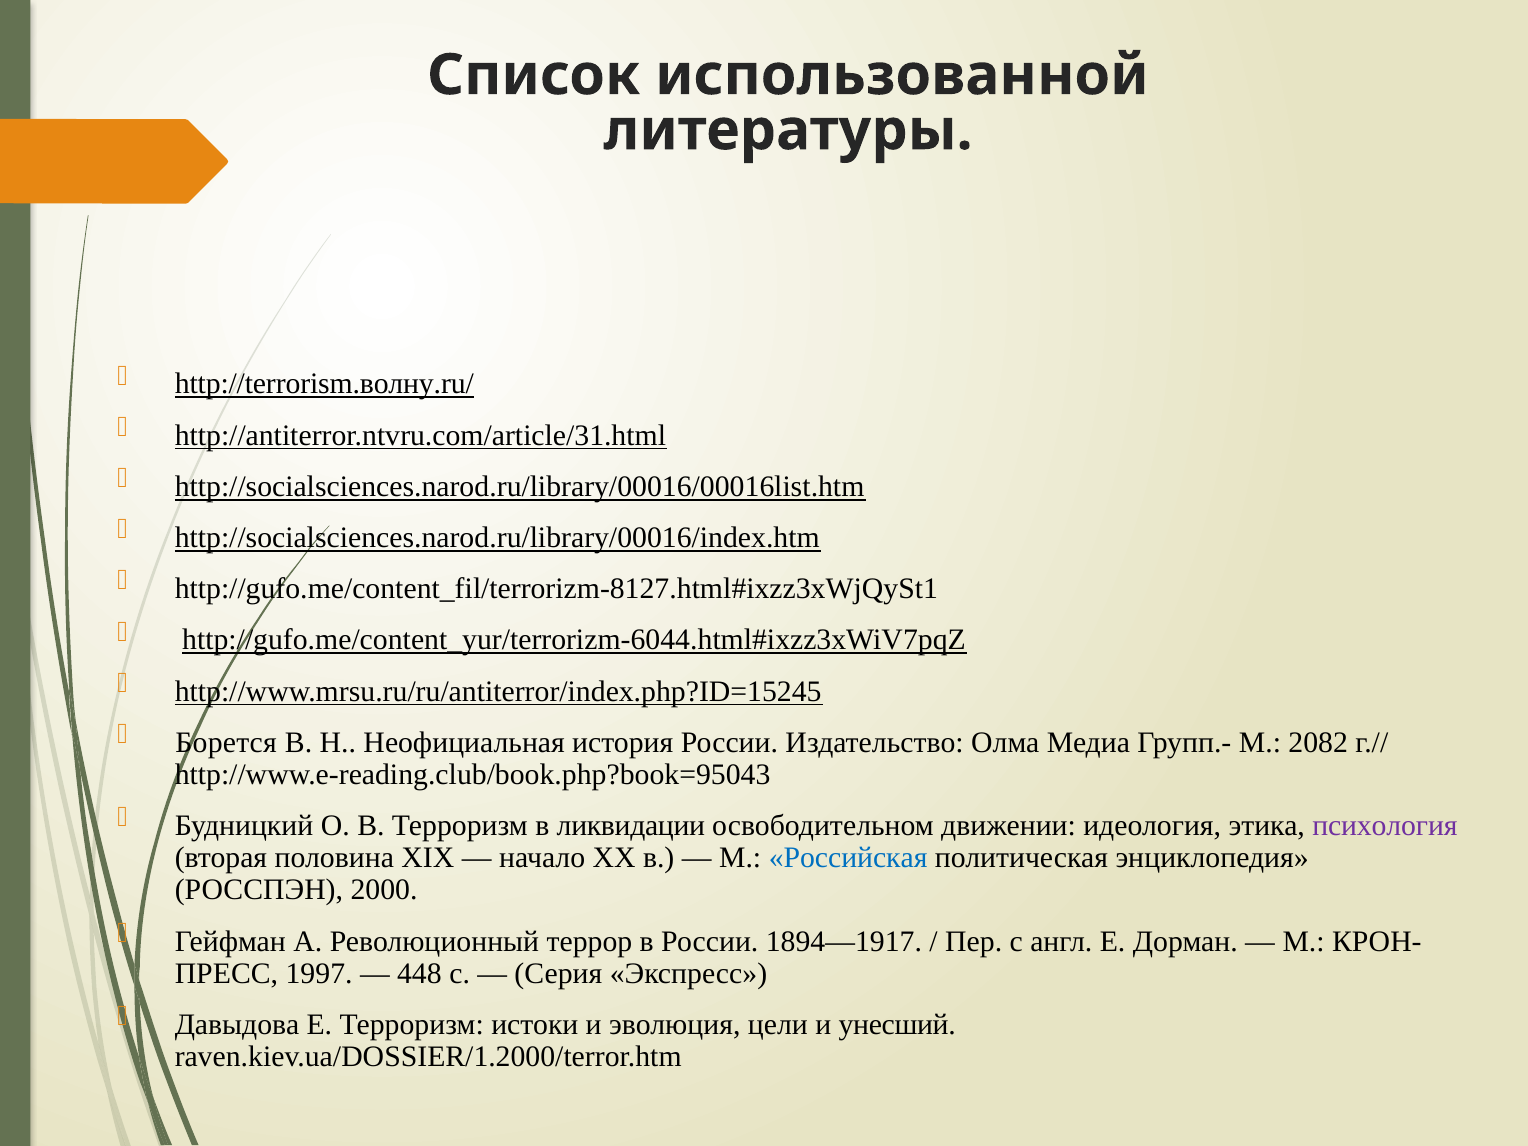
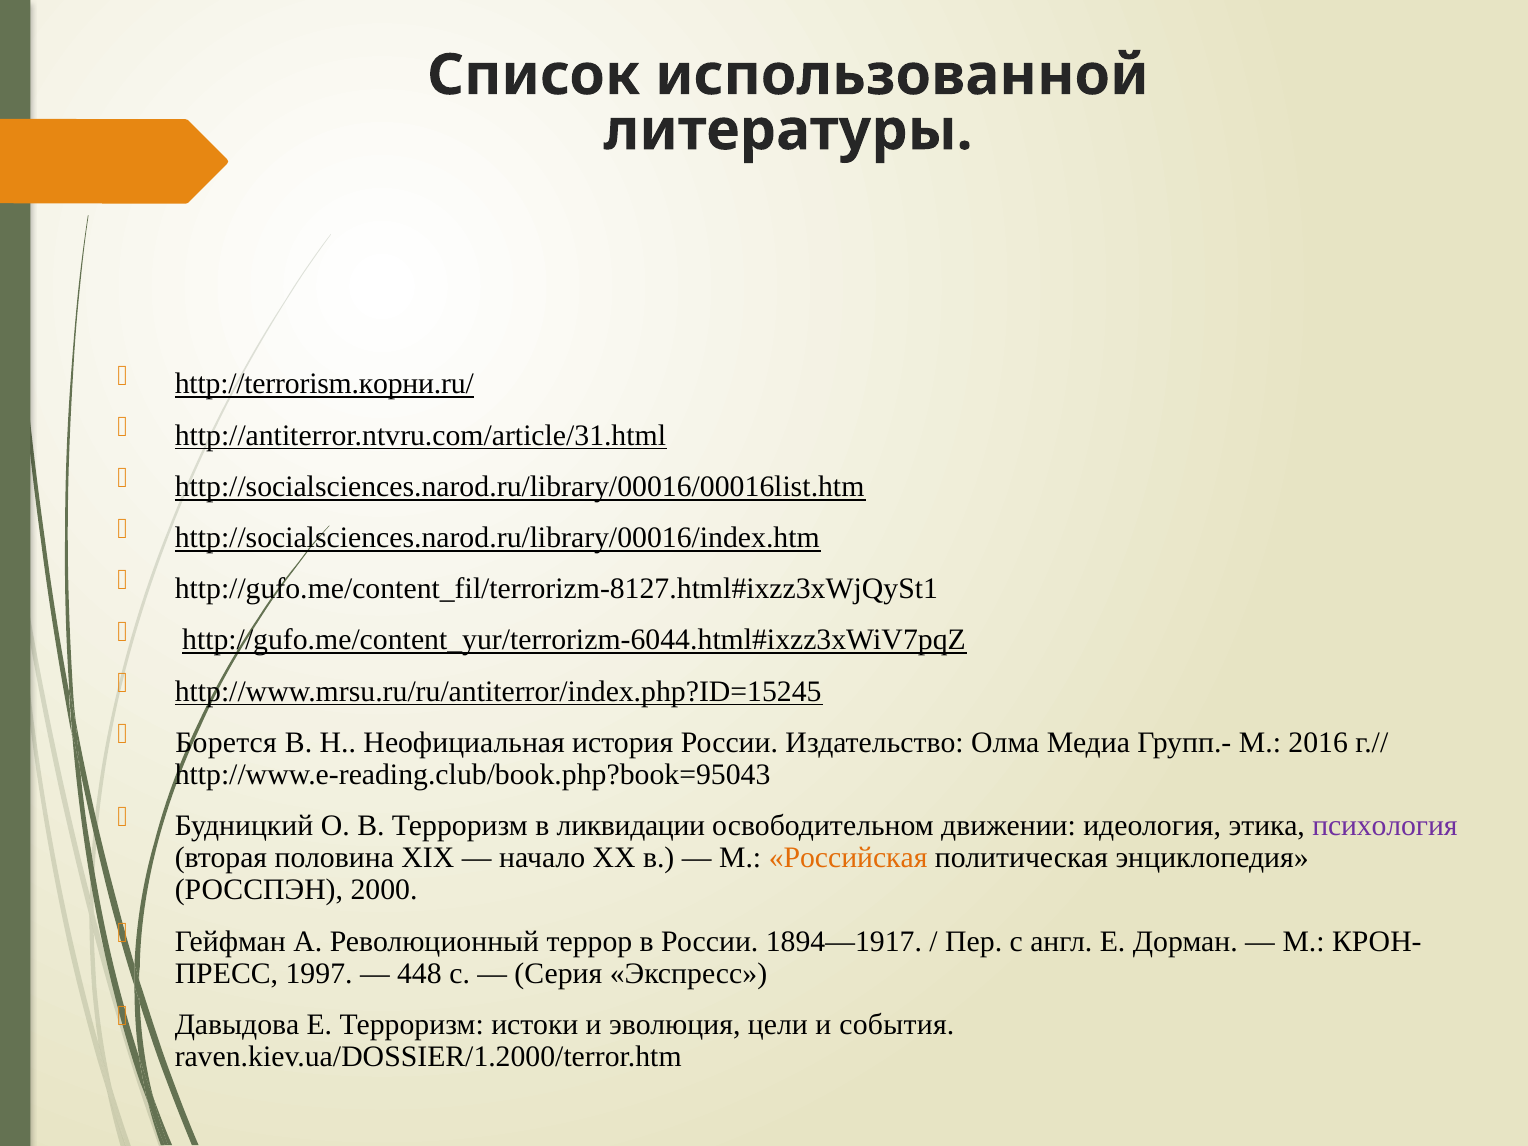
http://terrorism.волну.ru/: http://terrorism.волну.ru/ -> http://terrorism.корни.ru/ (324, 384)
2082: 2082 -> 2016 (1318, 742)
Российская colour: blue -> orange (848, 858)
унесший: унесший -> события (897, 1025)
